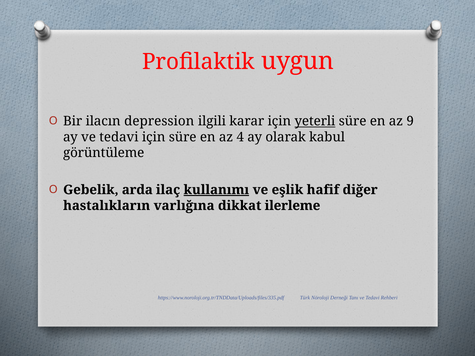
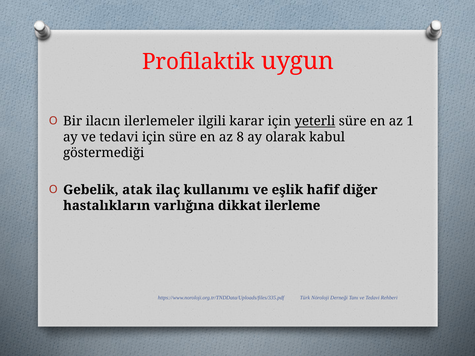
depression: depression -> ilerlemeler (159, 121)
9: 9 -> 1 (410, 121)
4: 4 -> 8 (240, 137)
görüntüleme: görüntüleme -> göstermediği (104, 153)
arda: arda -> atak (137, 190)
kullanımı underline: present -> none (216, 190)
